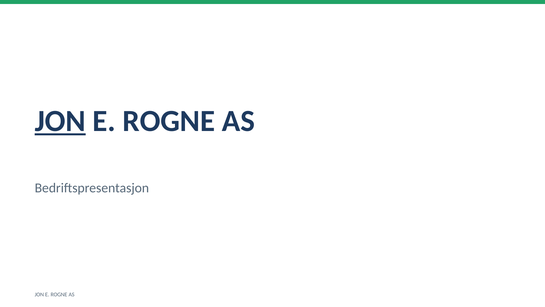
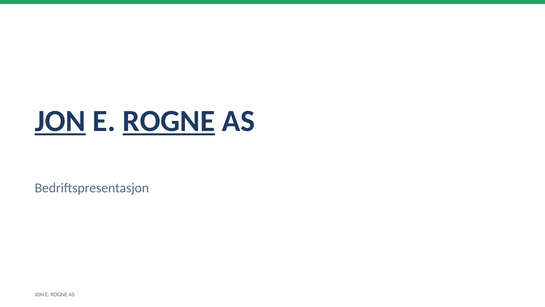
ROGNE underline: none -> present (169, 121)
